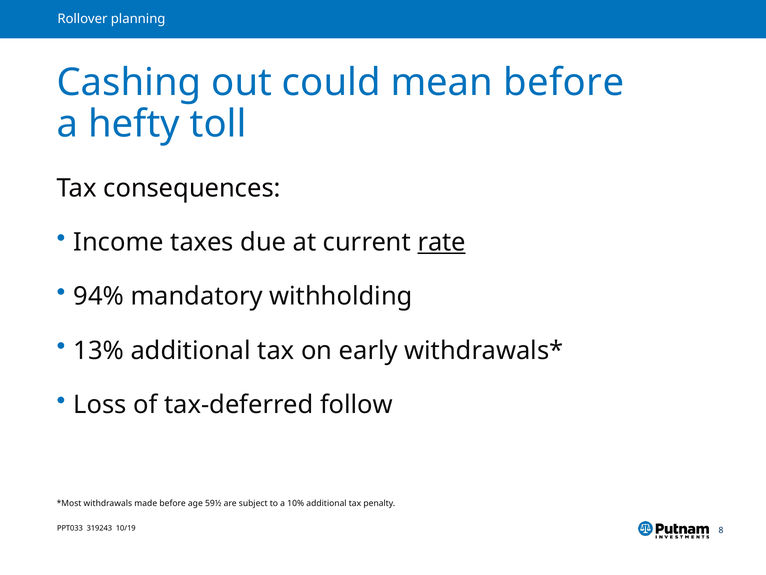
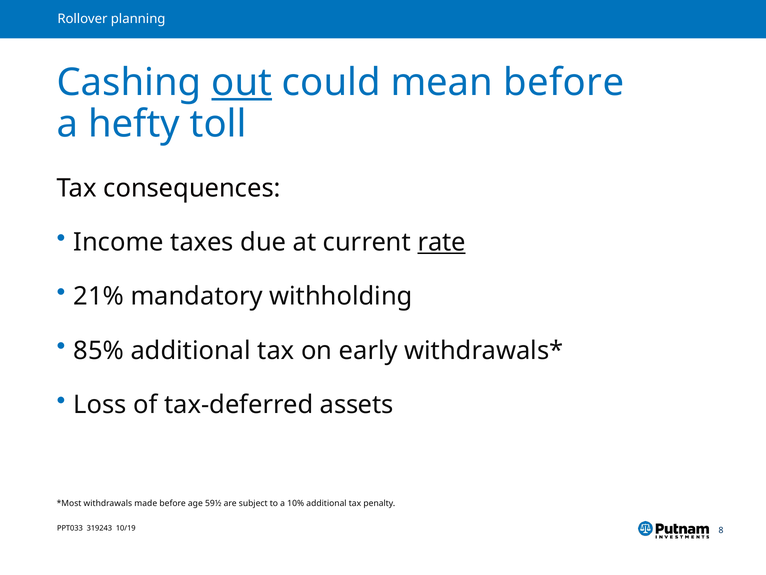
out underline: none -> present (242, 83)
94%: 94% -> 21% (99, 296)
13%: 13% -> 85% (99, 350)
follow: follow -> assets (357, 404)
